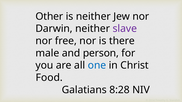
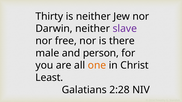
Other: Other -> Thirty (49, 16)
one colour: blue -> orange (97, 66)
Food: Food -> Least (49, 78)
8:28: 8:28 -> 2:28 (119, 90)
